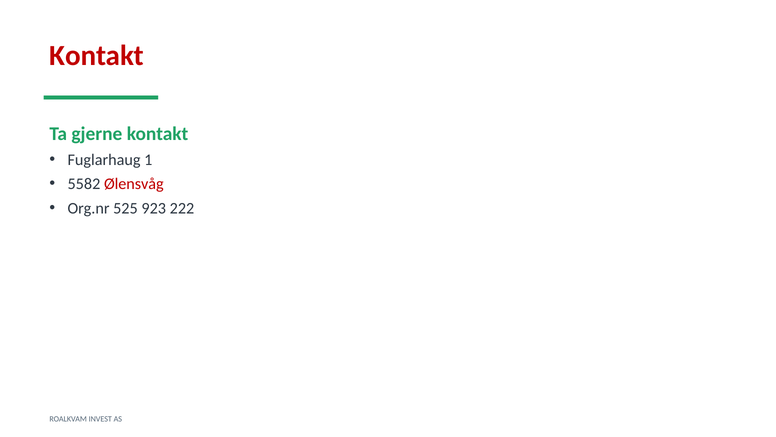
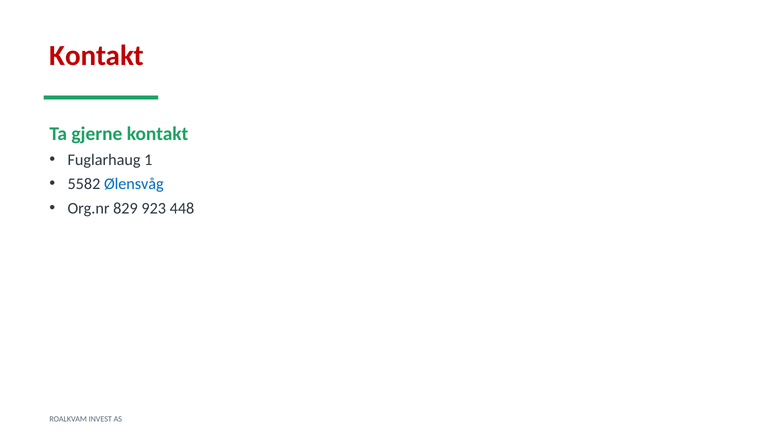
Ølensvåg colour: red -> blue (134, 184)
525: 525 -> 829 (125, 208)
222: 222 -> 448 (182, 208)
